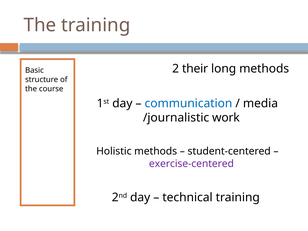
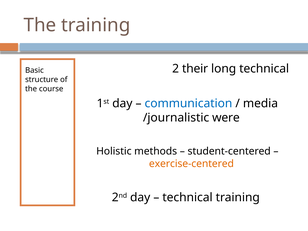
long methods: methods -> technical (264, 69)
work: work -> were (226, 118)
exercise-centered colour: purple -> orange (191, 164)
